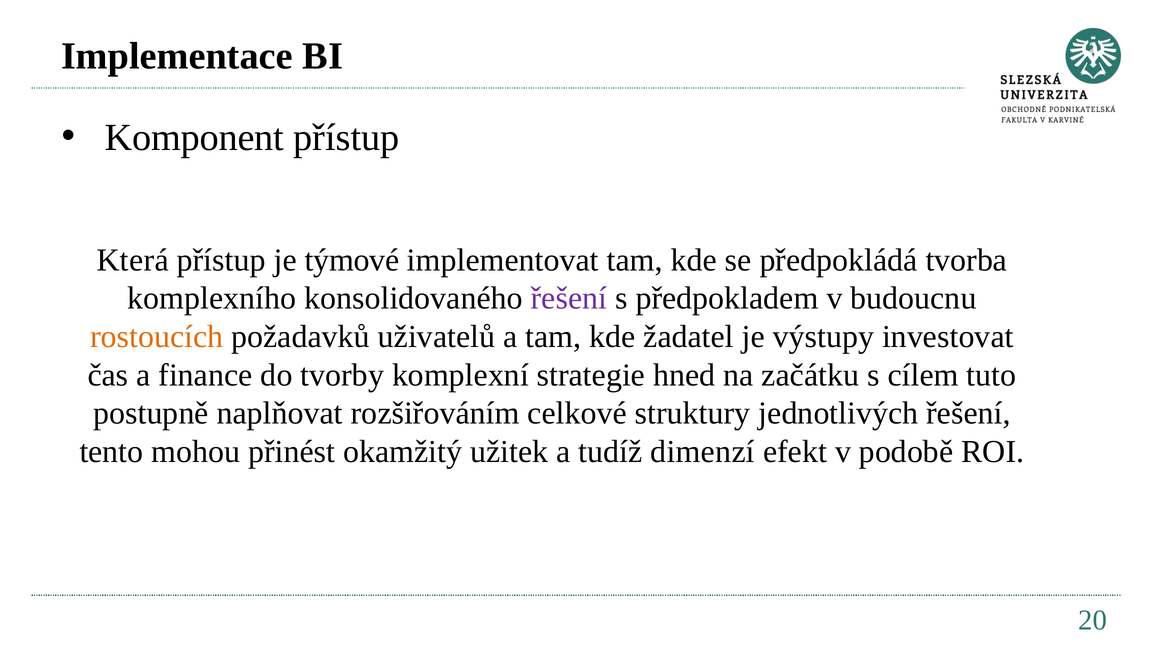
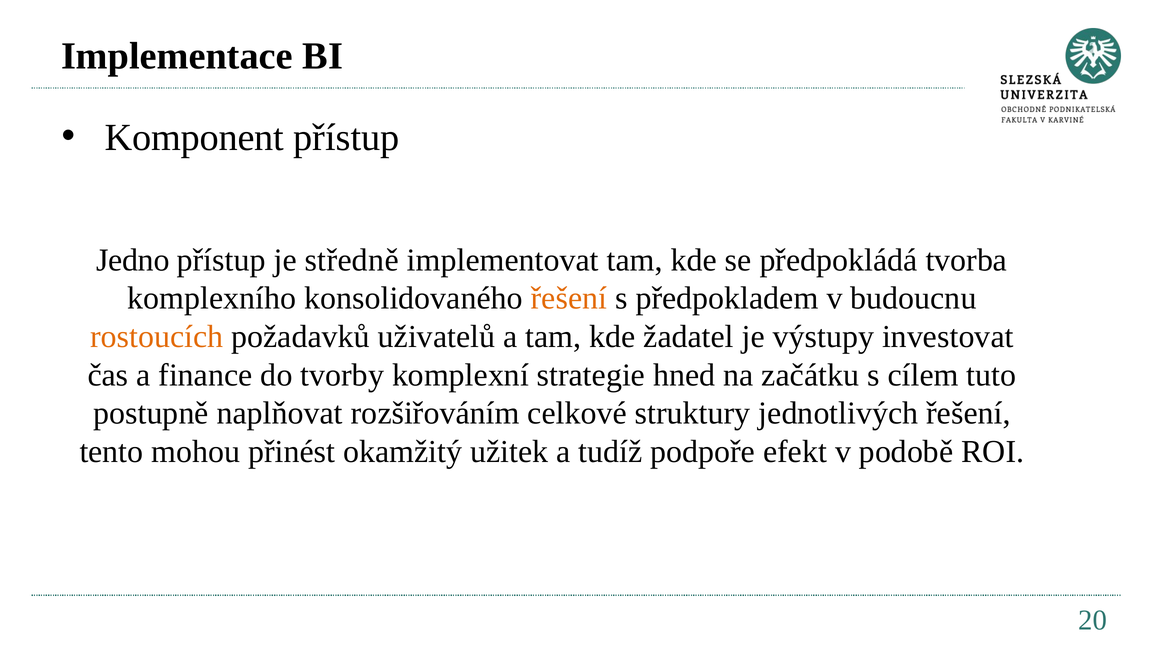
Která: Která -> Jedno (133, 260)
týmové: týmové -> středně (352, 260)
řešení colour: purple -> orange (569, 298)
dimenzí: dimenzí -> podpoře (703, 452)
